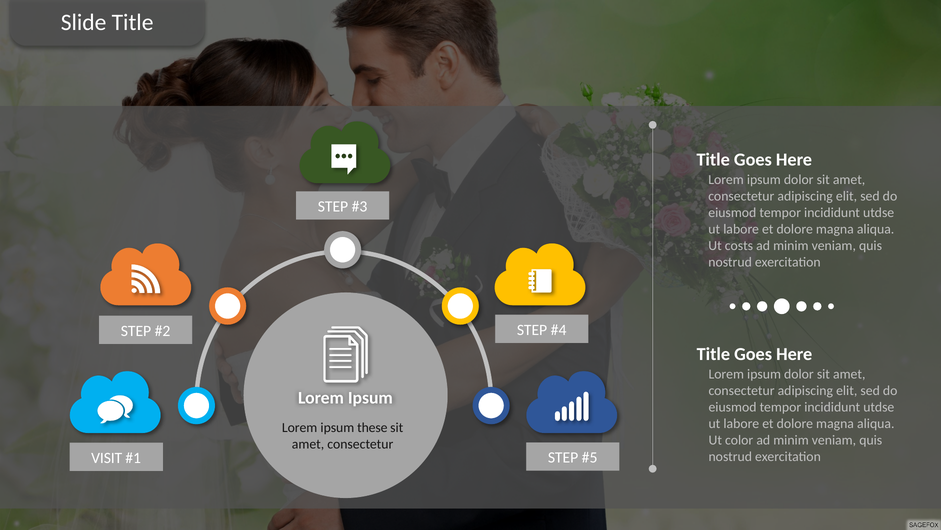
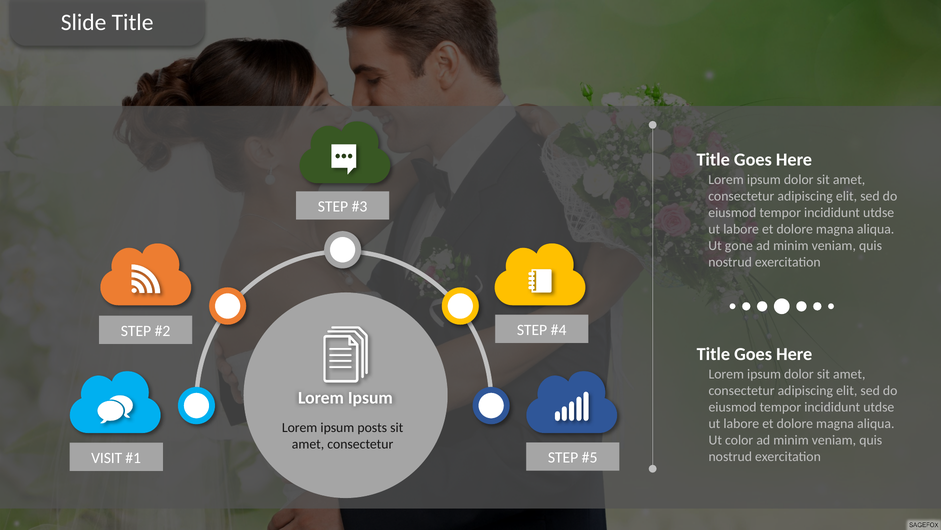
costs: costs -> gone (739, 246)
these: these -> posts (372, 427)
